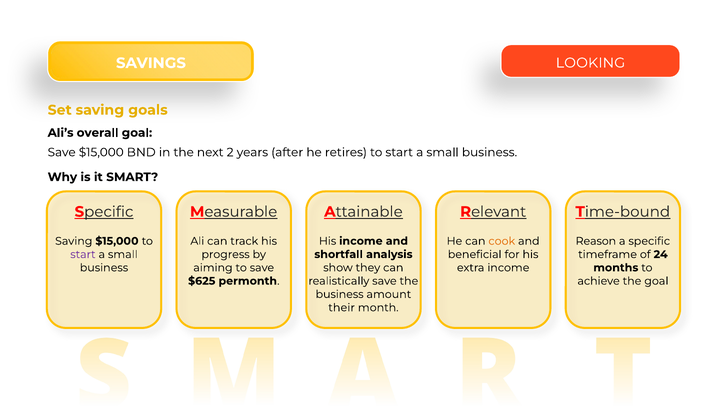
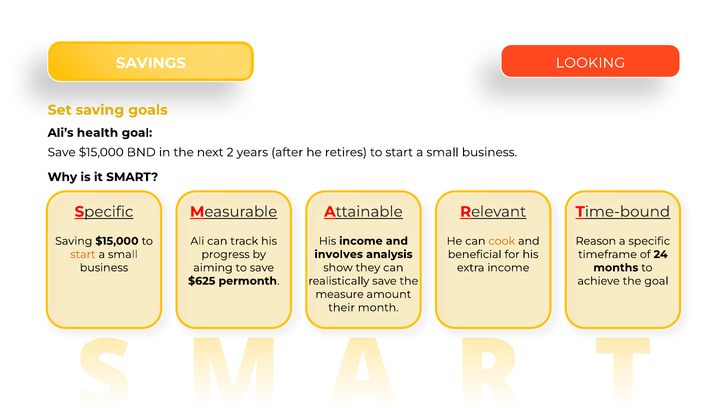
overall: overall -> health (97, 133)
shortfall: shortfall -> involves (339, 254)
start colour: purple -> orange (83, 254)
business: business -> measure (340, 294)
